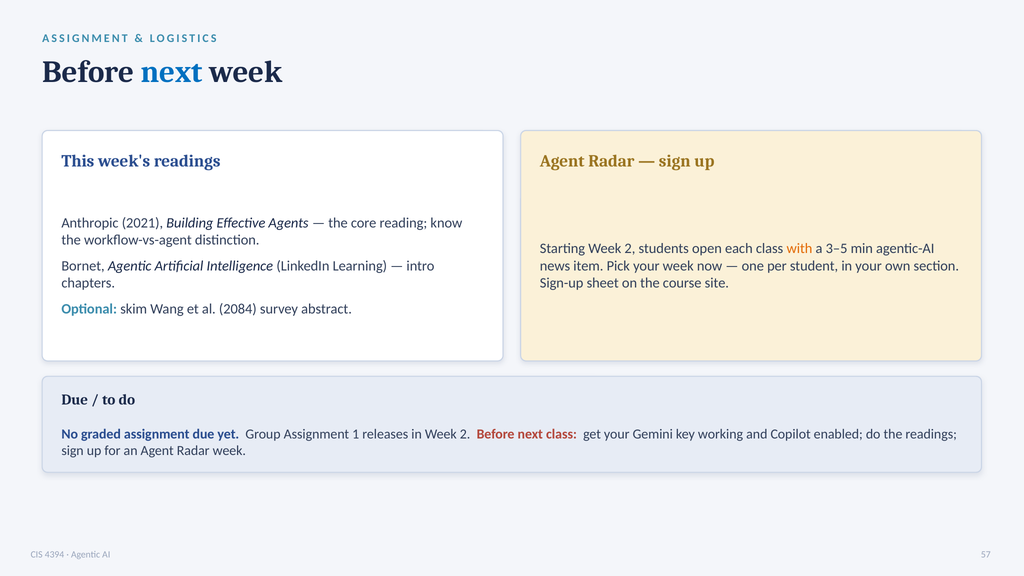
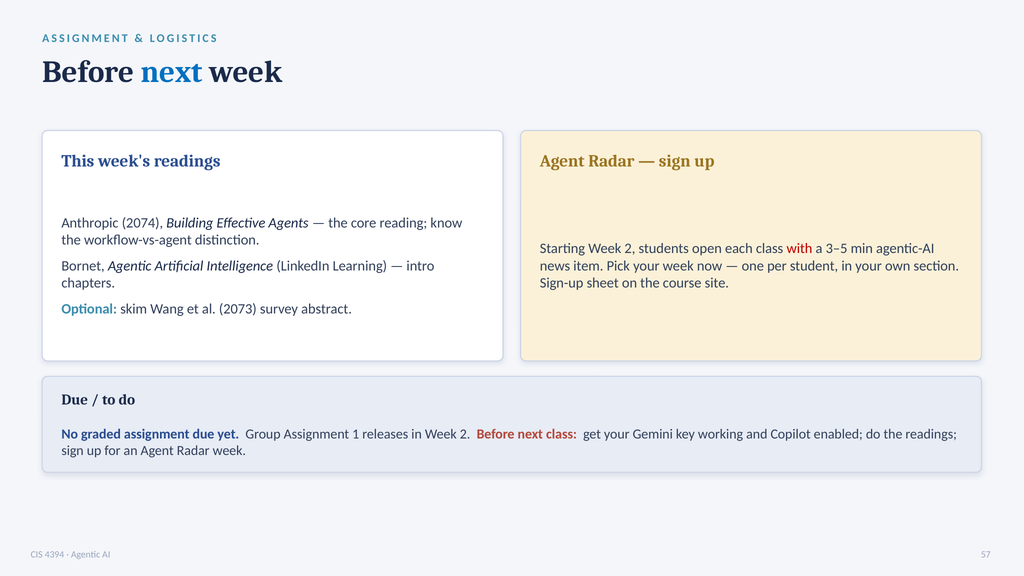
2021: 2021 -> 2074 (142, 223)
with colour: orange -> red (799, 249)
2084: 2084 -> 2073 (238, 309)
